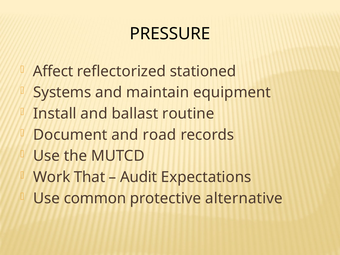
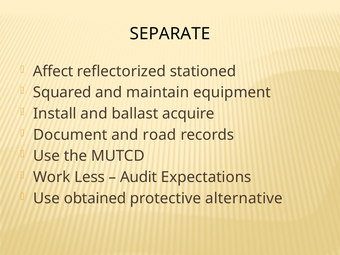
PRESSURE: PRESSURE -> SEPARATE (170, 34)
Systems: Systems -> Squared (62, 92)
routine: routine -> acquire (188, 114)
That: That -> Less (90, 177)
common: common -> obtained (95, 198)
